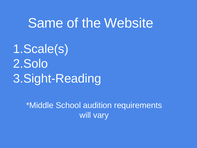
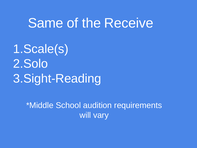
Website: Website -> Receive (129, 23)
